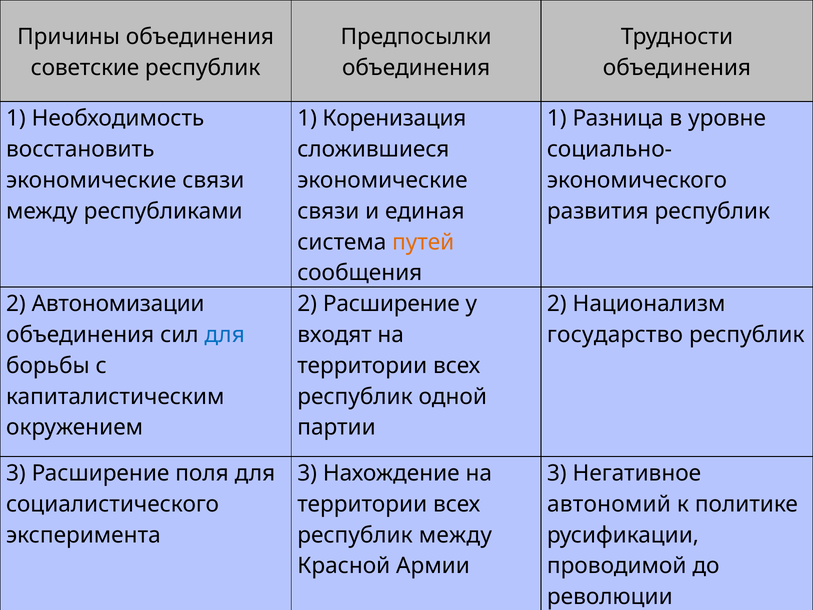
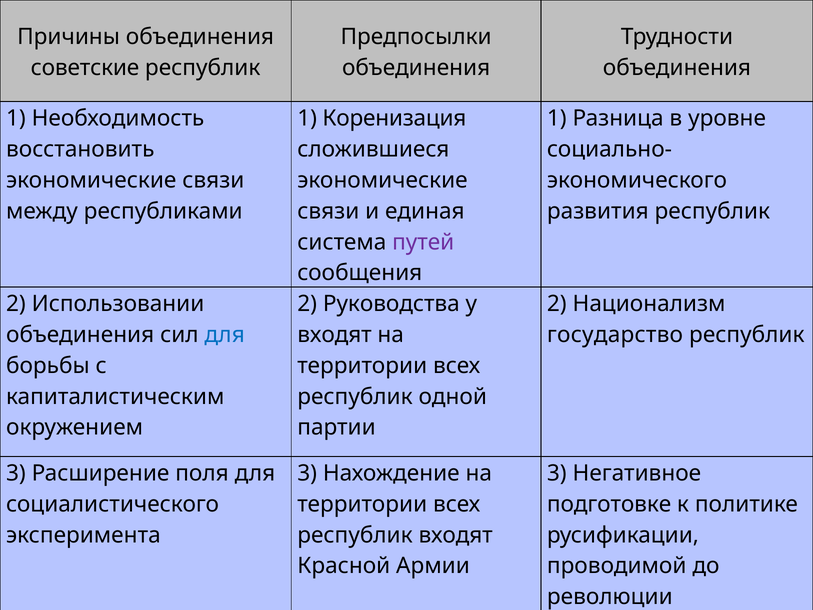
путей colour: orange -> purple (423, 242)
Автономизации: Автономизации -> Использовании (118, 304)
2 Расширение: Расширение -> Руководства (391, 304)
автономий: автономий -> подготовке (609, 504)
республик между: между -> входят (456, 535)
